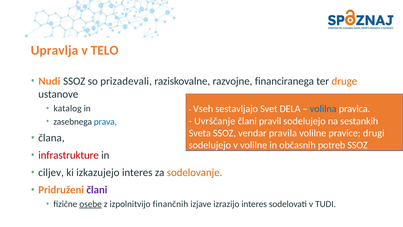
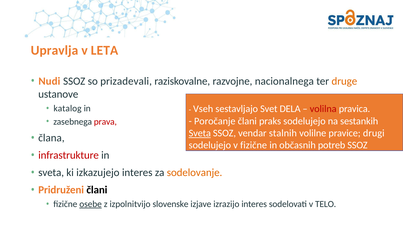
TELO: TELO -> LETA (105, 50)
financiranega: financiranega -> nacionalnega (284, 81)
volilna colour: blue -> red (323, 109)
Uvrščanje: Uvrščanje -> Poročanje (215, 121)
pravil: pravil -> praks (270, 121)
prava colour: blue -> red (105, 121)
Sveta underline: none -> present (200, 133)
pravila: pravila -> stalnih (283, 133)
v volilne: volilne -> fizične (254, 145)
ciljev: ciljev -> sveta (51, 172)
člani colour: purple -> black (97, 190)
finančnih: finančnih -> slovenske (171, 204)
TUDI: TUDI -> TELO (326, 204)
